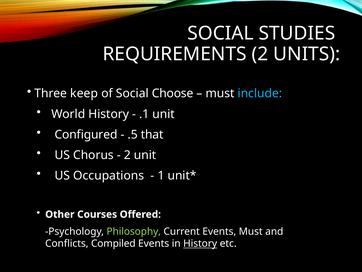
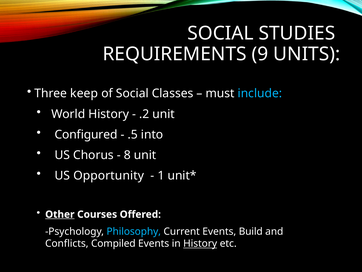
REQUIREMENTS 2: 2 -> 9 (260, 54)
Choose: Choose -> Classes (173, 93)
.1: .1 -> .2 (144, 114)
that: that -> into (152, 134)
2: 2 -> 8 (127, 155)
Occupations: Occupations -> Opportunity (109, 175)
Other underline: none -> present (60, 214)
Philosophy colour: light green -> light blue (134, 231)
Events Must: Must -> Build (251, 231)
